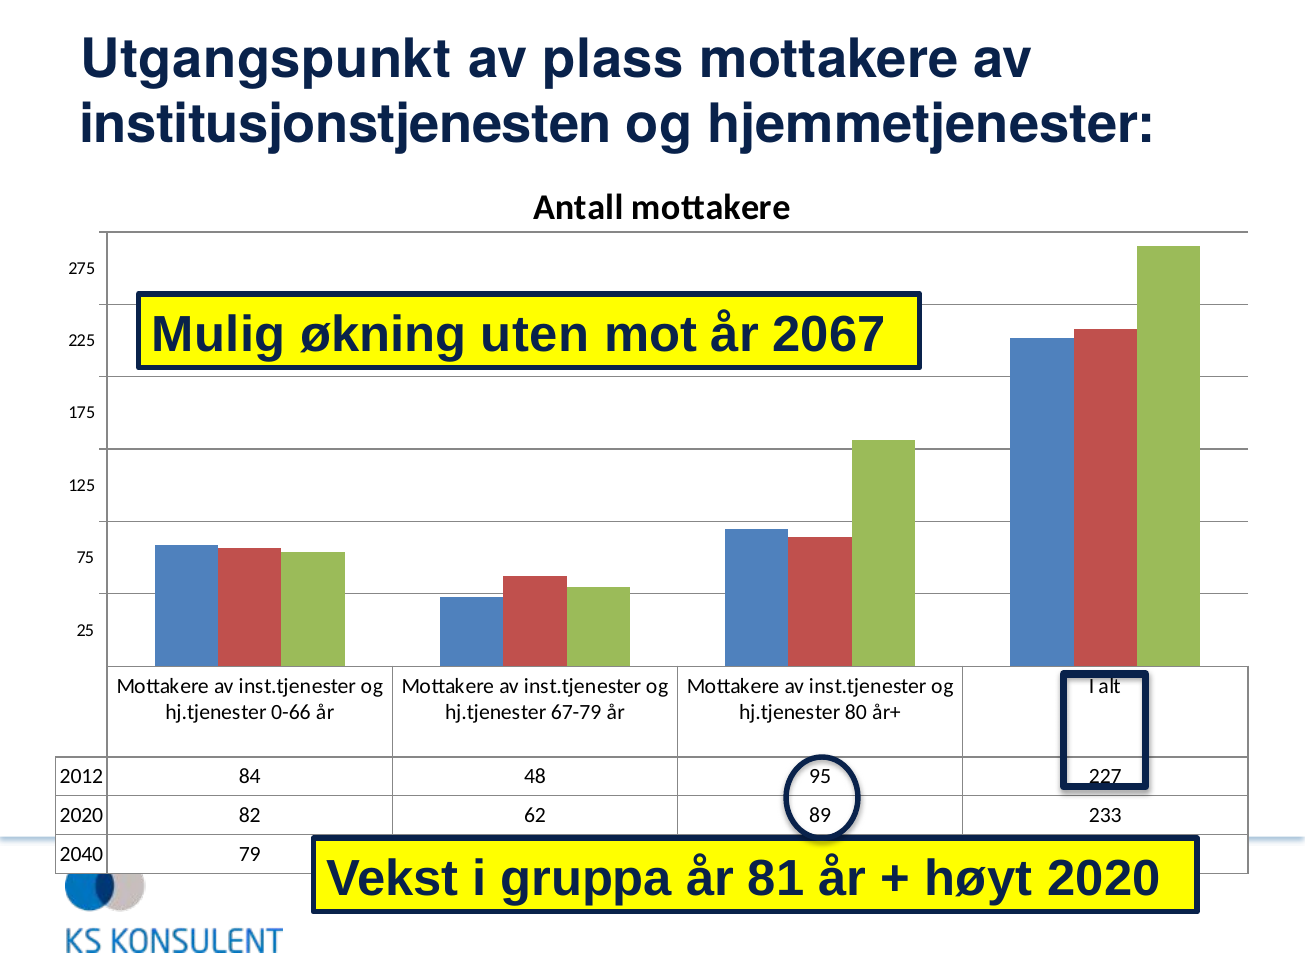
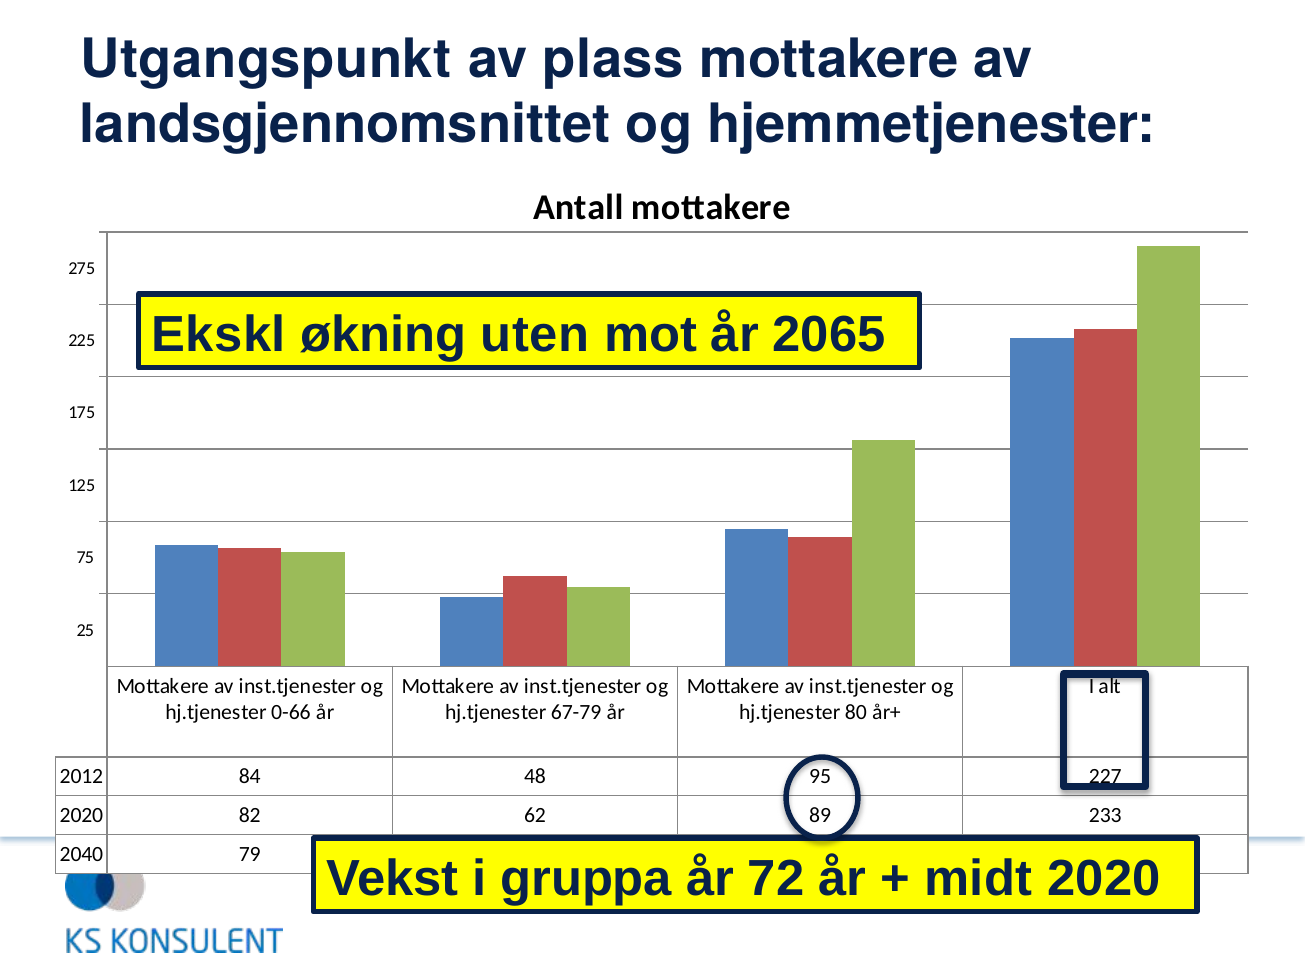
institusjonstjenesten: institusjonstjenesten -> landsgjennomsnittet (345, 125)
Mulig: Mulig -> Ekskl (219, 335)
2067: 2067 -> 2065 (829, 335)
81: 81 -> 72 (776, 879)
høyt: høyt -> midt (979, 879)
